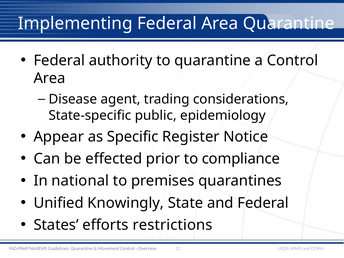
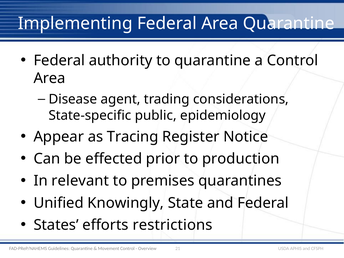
Specific: Specific -> Tracing (133, 137)
compliance: compliance -> production (241, 159)
national: national -> relevant (80, 181)
